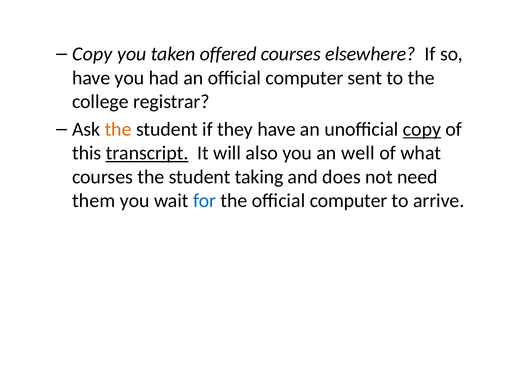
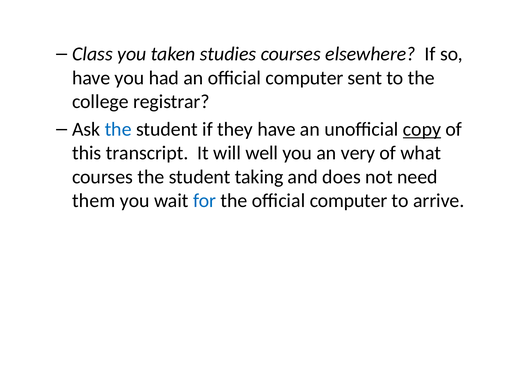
Copy: Copy -> Class (92, 54)
offered: offered -> studies (228, 54)
the colour: orange -> blue (118, 130)
transcript underline: present -> none (147, 153)
also: also -> well (262, 153)
well: well -> very (358, 153)
